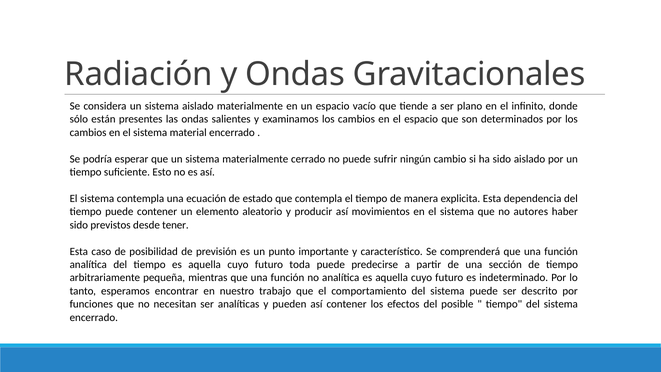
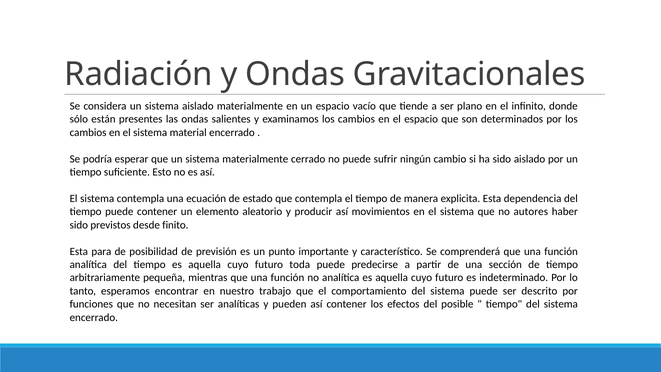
tener: tener -> finito (175, 225)
caso: caso -> para (101, 251)
